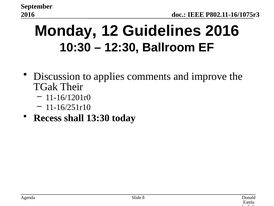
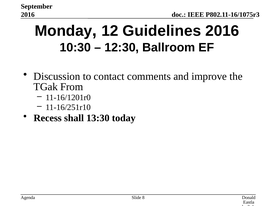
applies: applies -> contact (109, 76)
Their: Their -> From (72, 86)
